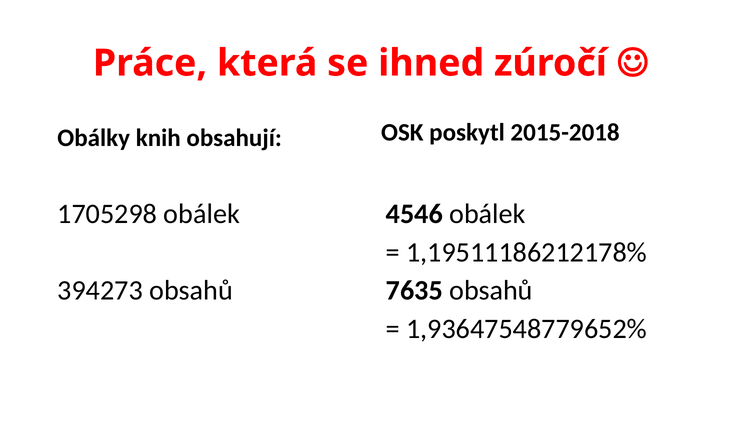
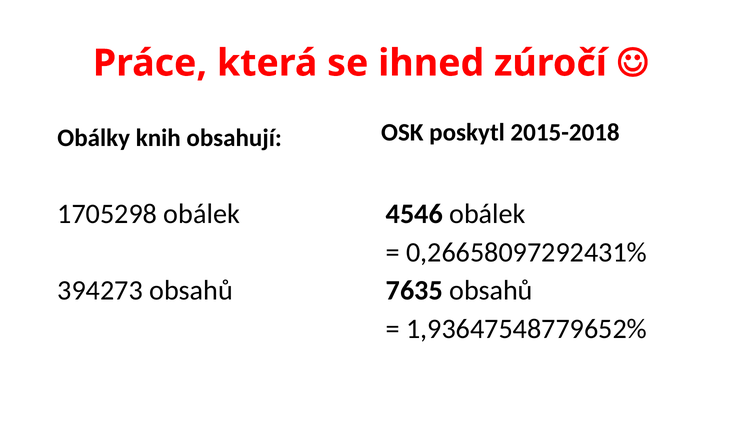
1,19511186212178%: 1,19511186212178% -> 0,26658097292431% (527, 252)
